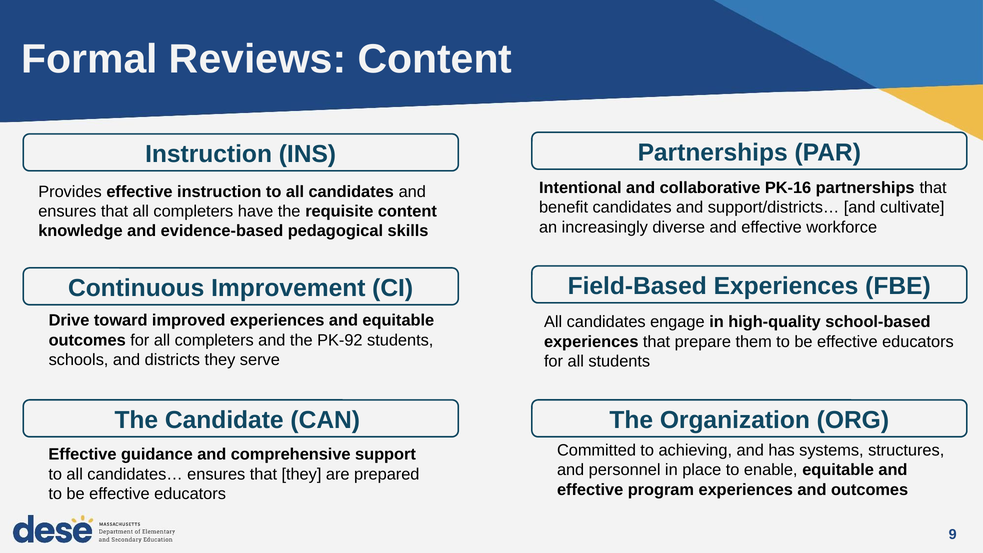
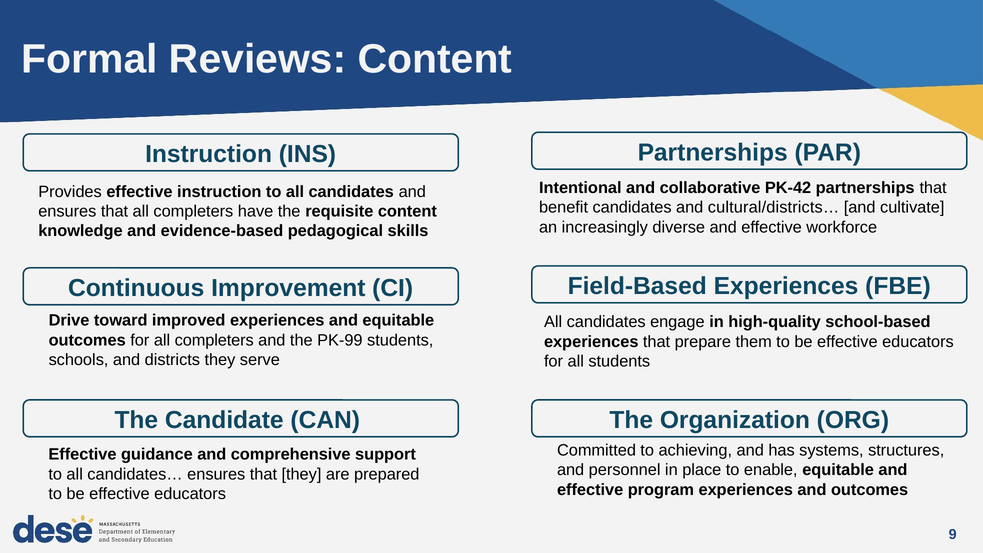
PK-16: PK-16 -> PK-42 (788, 188)
support/districts…: support/districts… -> cultural/districts… (774, 208)
PK-92: PK-92 -> PK-99 (340, 340)
